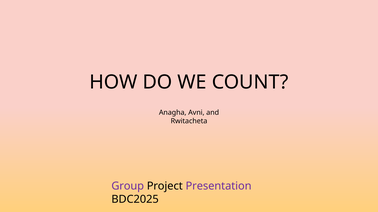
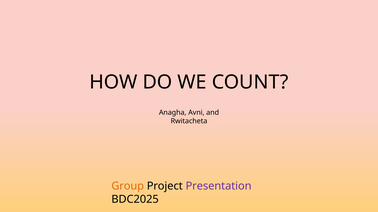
Group colour: purple -> orange (128, 187)
